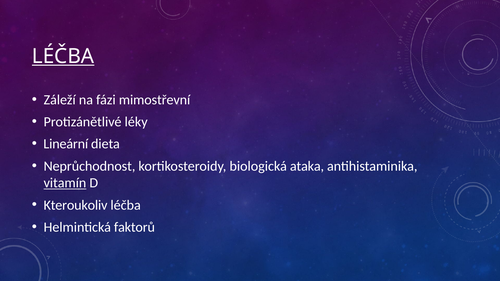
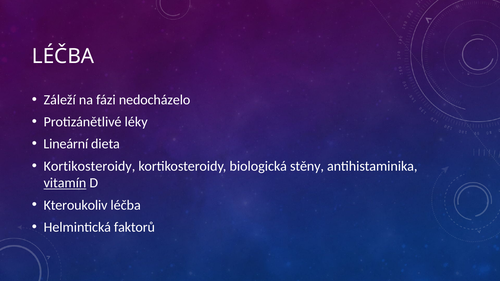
LÉČBA underline: present -> none (63, 56)
mimostřevní: mimostřevní -> nedocházelo (155, 100)
Neprůchodnost: Neprůchodnost -> Kortikosteroidy (89, 166)
ataka: ataka -> stěny (307, 166)
